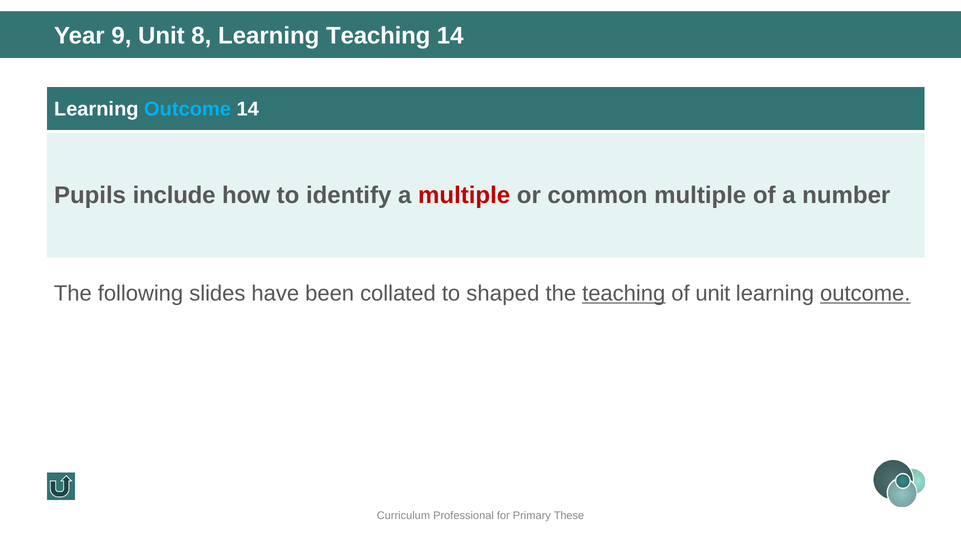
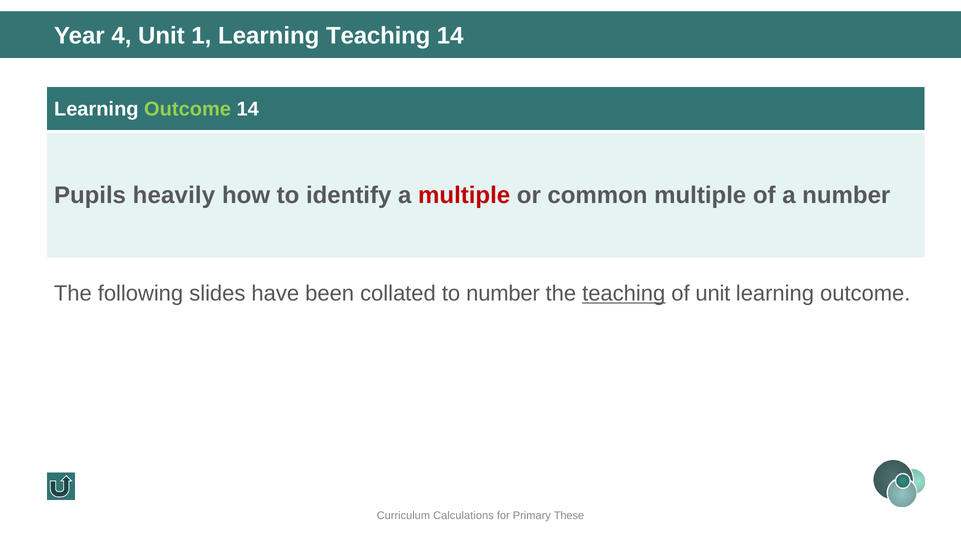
9: 9 -> 4 (121, 36)
8: 8 -> 1 (201, 36)
Outcome colour: light blue -> light green (188, 109)
include: include -> heavily (174, 195)
to shaped: shaped -> number (503, 294)
outcome underline: present -> none (865, 294)
Professional: Professional -> Calculations (463, 516)
